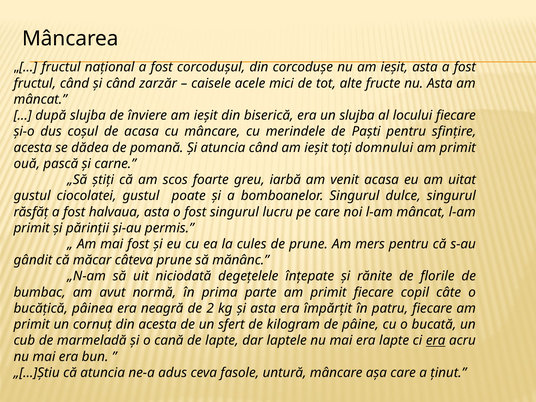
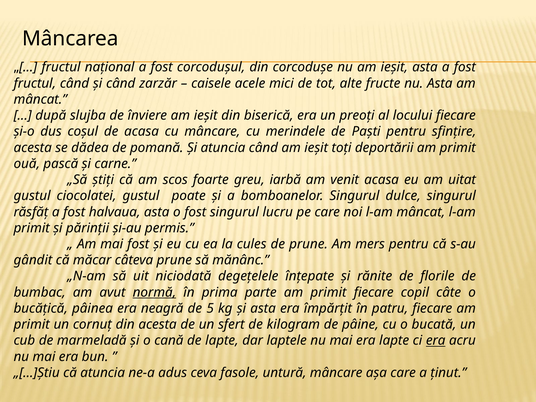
un slujba: slujba -> preoți (357, 115)
domnului: domnului -> deportării (384, 148)
normă underline: none -> present (154, 292)
2: 2 -> 5 (210, 308)
